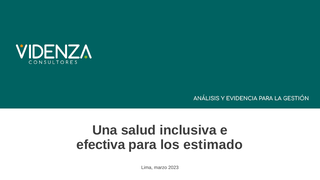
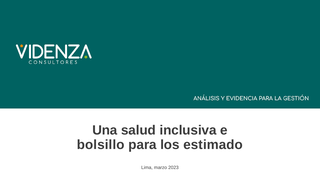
efectiva: efectiva -> bolsillo (101, 145)
